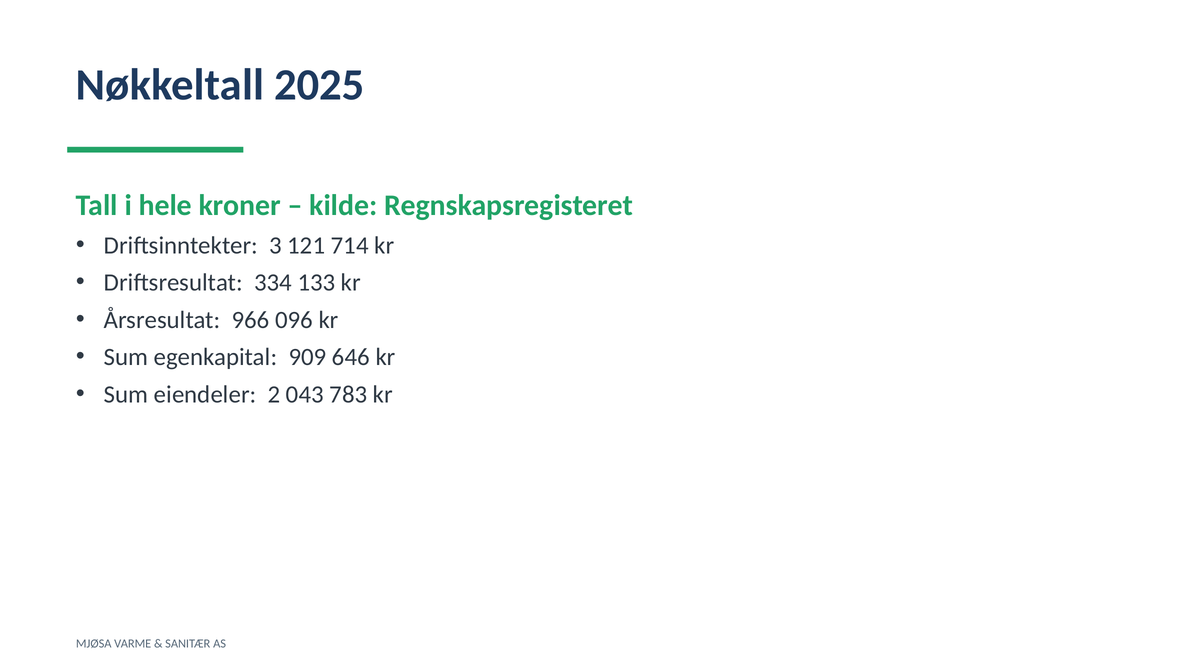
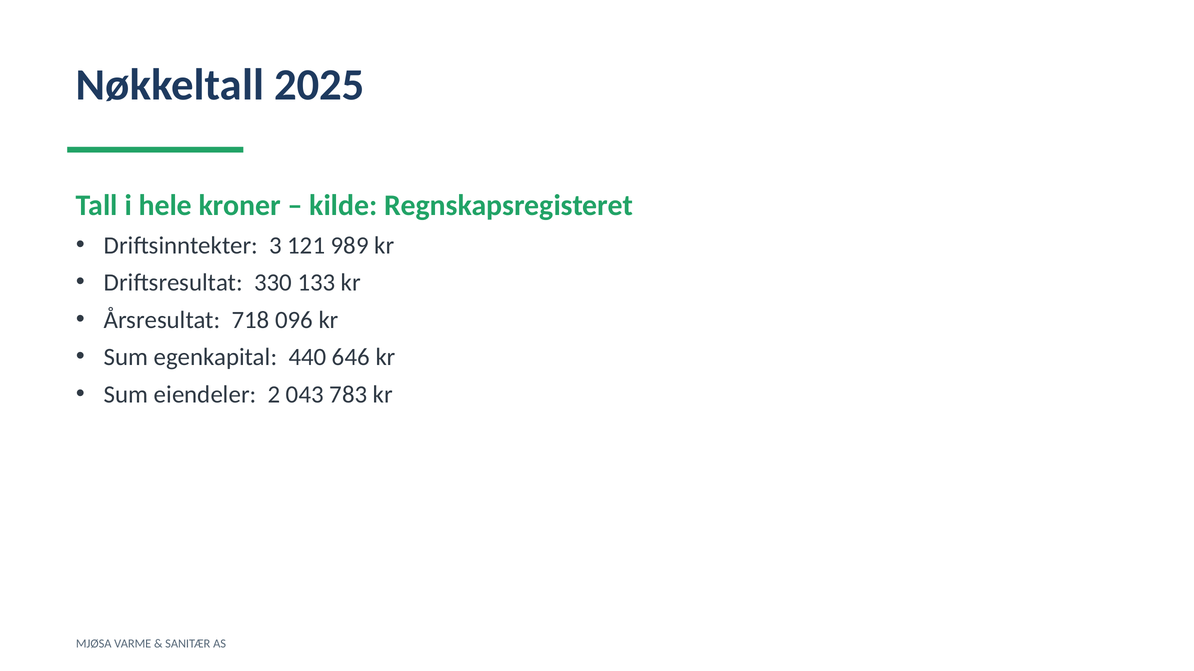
714: 714 -> 989 (350, 246)
334: 334 -> 330 (273, 283)
966: 966 -> 718 (251, 320)
909: 909 -> 440 (307, 358)
